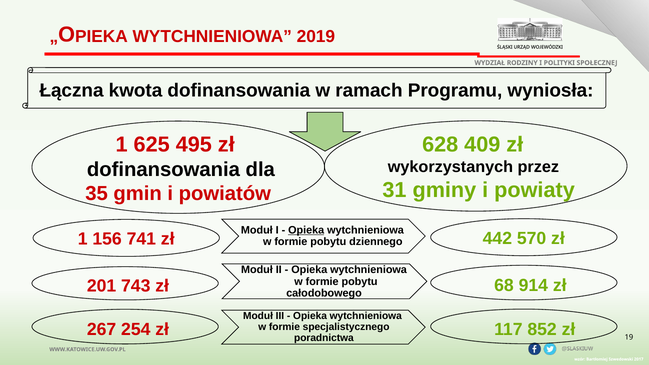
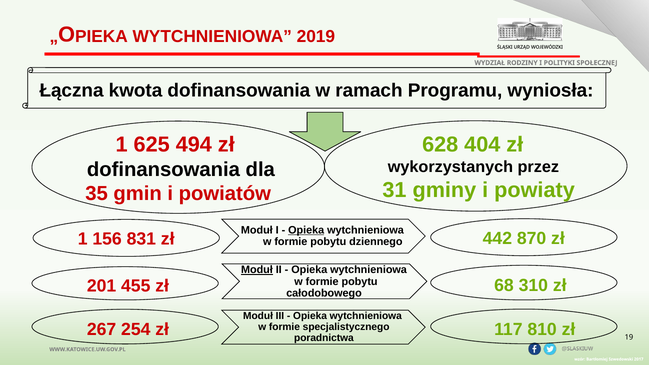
495: 495 -> 494 (194, 144)
409: 409 -> 404 (482, 145)
570: 570 -> 870 (532, 238)
741: 741 -> 831 (141, 239)
Moduł underline: none -> present (257, 270)
914: 914 -> 310 (533, 285)
743: 743 -> 455 (136, 286)
852: 852 -> 810 (542, 329)
